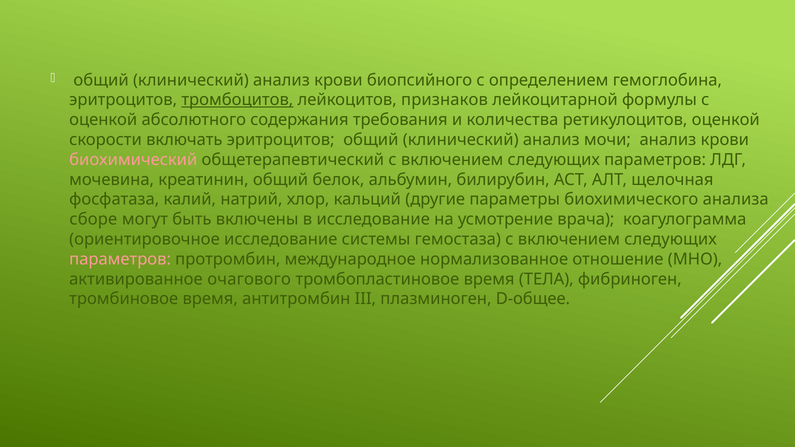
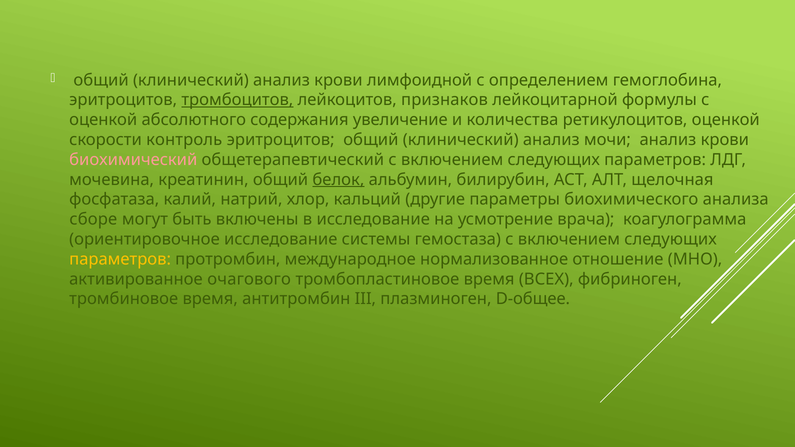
биопсийного: биопсийного -> лимфоидной (420, 80)
требования: требования -> увеличение (400, 120)
включать: включать -> контроль (184, 140)
белок underline: none -> present (338, 180)
параметров colour: pink -> yellow (120, 259)
ТЕЛА: ТЕЛА -> ВСЕХ (546, 279)
